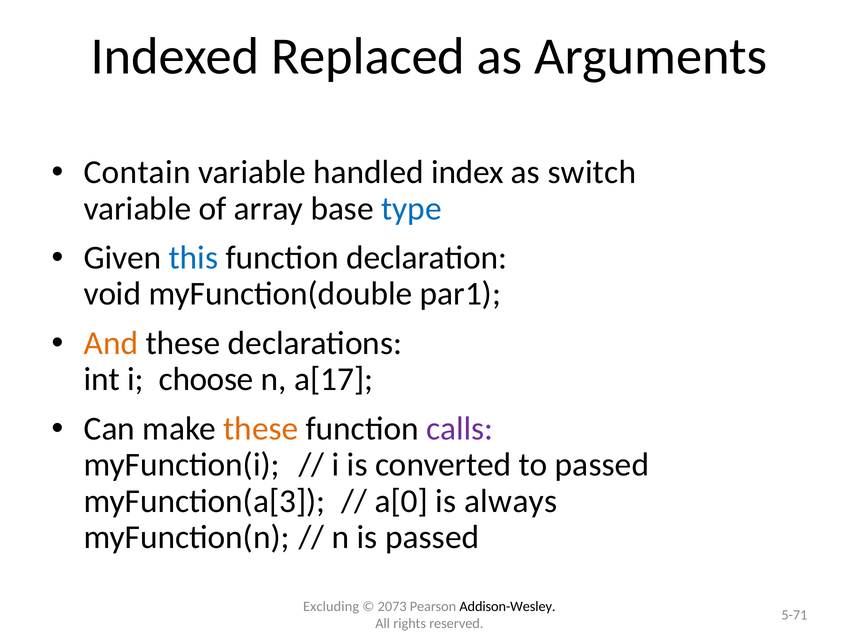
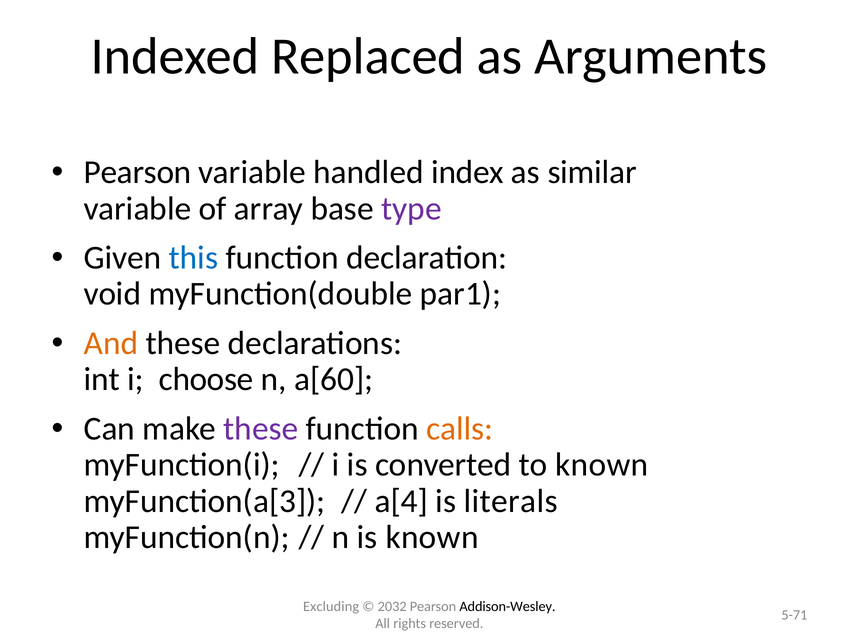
Contain: Contain -> Pearson (137, 172)
switch: switch -> similar (592, 172)
type colour: blue -> purple (411, 209)
a[17: a[17 -> a[60 (334, 380)
these colour: orange -> purple (261, 429)
calls colour: purple -> orange (460, 429)
to passed: passed -> known (602, 465)
a[0: a[0 -> a[4 (401, 501)
always: always -> literals (511, 501)
is passed: passed -> known (432, 537)
2073: 2073 -> 2032 (392, 607)
